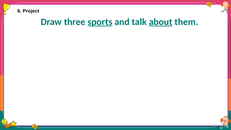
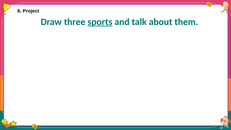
about underline: present -> none (161, 22)
